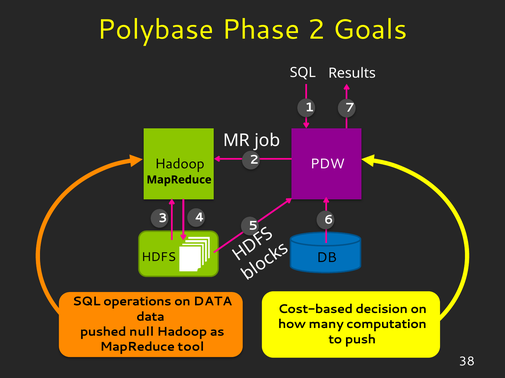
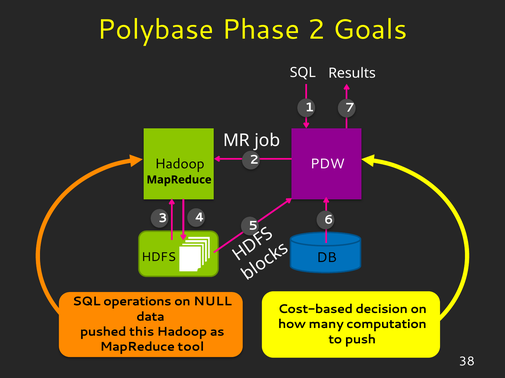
on DATA: DATA -> NULL (213, 302)
null: null -> this (142, 332)
